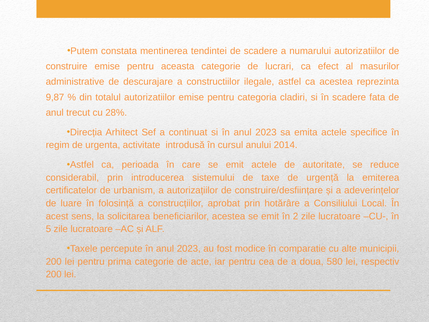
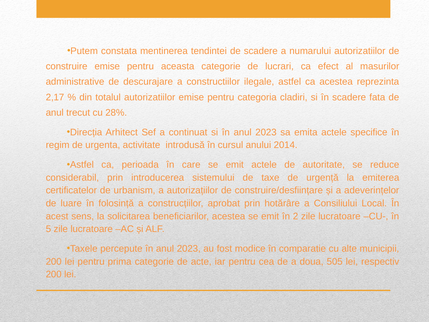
9,87: 9,87 -> 2,17 (55, 97)
580: 580 -> 505 (335, 261)
